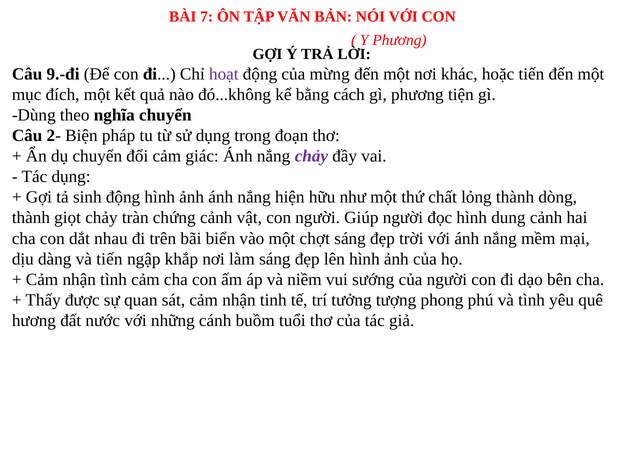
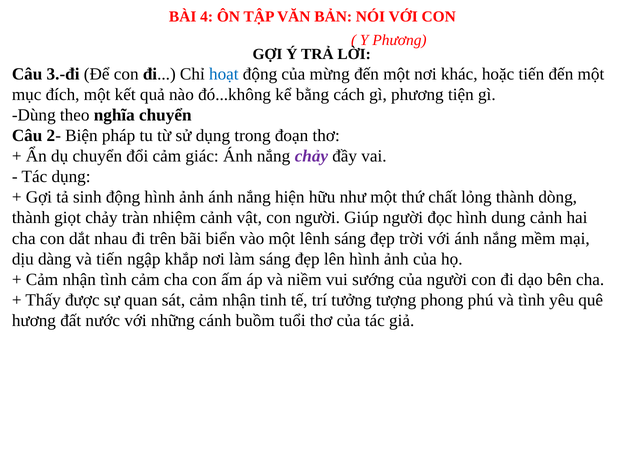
7: 7 -> 4 (207, 17)
9.-đi: 9.-đi -> 3.-đi (63, 74)
hoạt colour: purple -> blue (224, 74)
chứng: chứng -> nhiệm (174, 218)
chợt: chợt -> lênh (315, 239)
